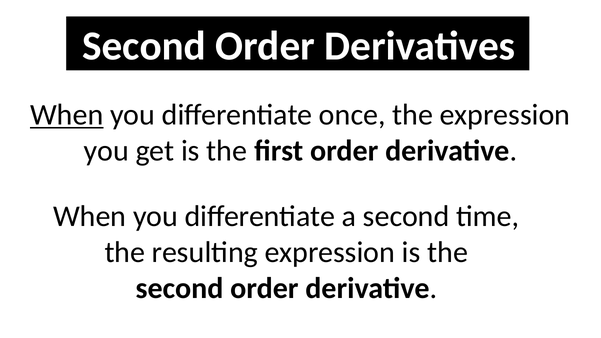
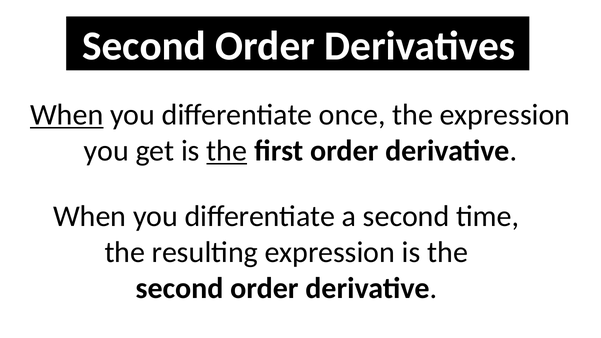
the underline: none -> present (227, 151)
